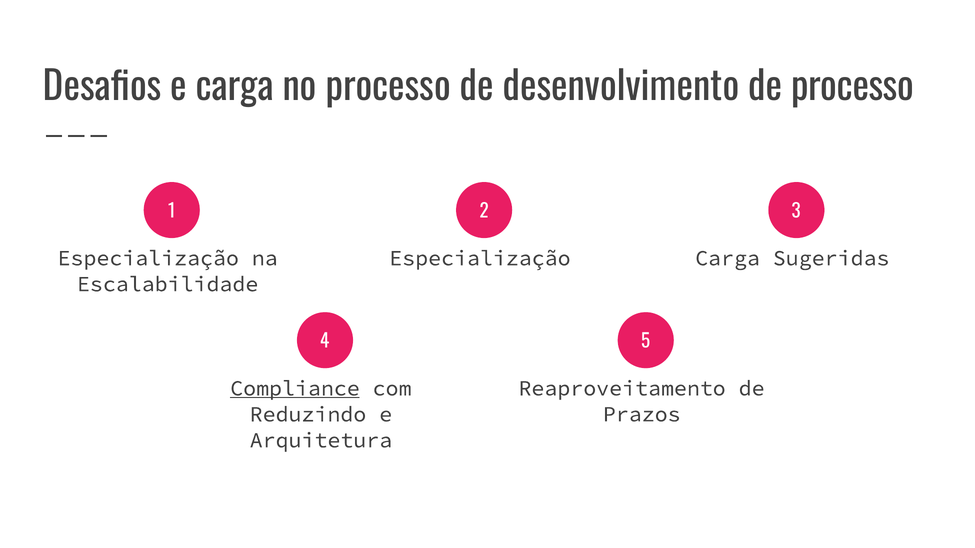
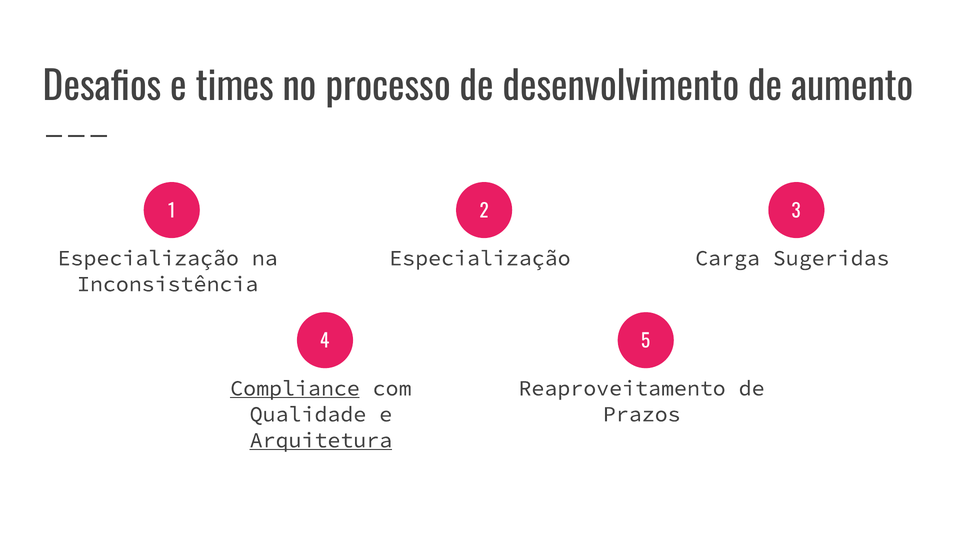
e carga: carga -> times (235, 87)
de processo: processo -> aumento (852, 87)
Escalabilidade: Escalabilidade -> Inconsistência (168, 284)
Reduzindo: Reduzindo -> Qualidade (308, 415)
Arquitetura underline: none -> present (321, 441)
